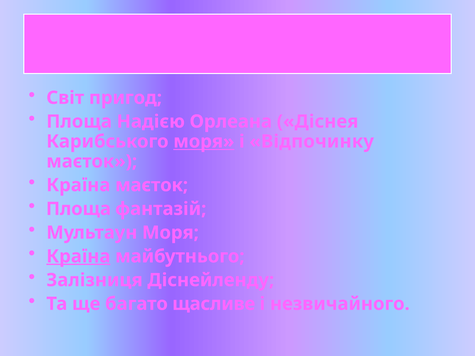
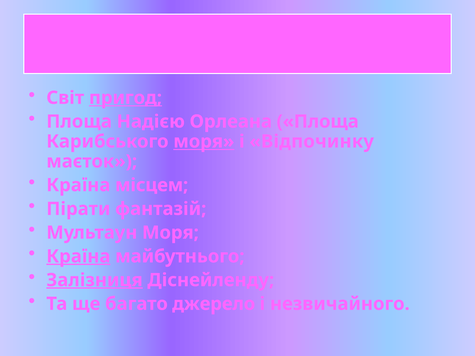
пригод underline: none -> present (125, 98)
Орлеана Діснея: Діснея -> Площа (318, 122)
Країна маєток: маєток -> місцем (152, 185)
Площа: Площа -> Пірати (78, 209)
Залізниця underline: none -> present (94, 280)
щасливе: щасливе -> джерело (214, 304)
